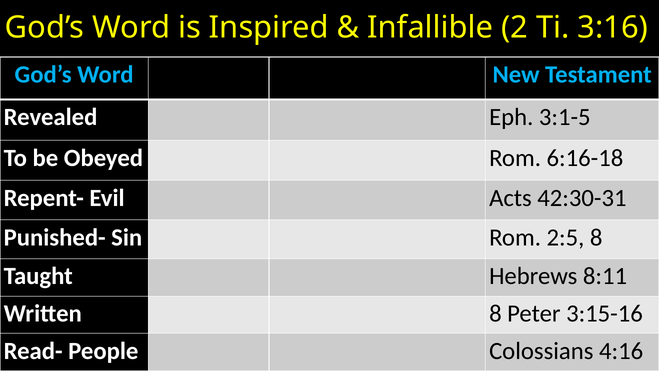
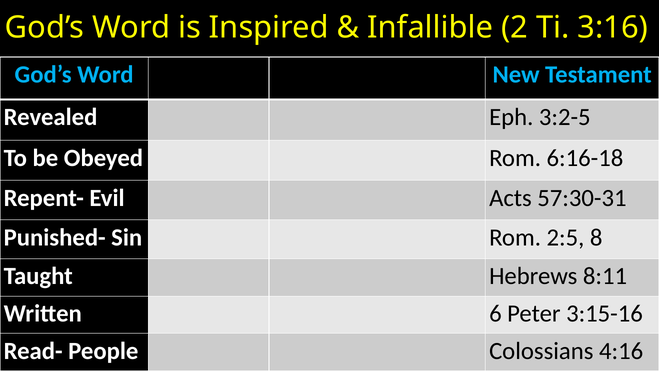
3:1-5: 3:1-5 -> 3:2-5 (565, 117)
42:30-31: 42:30-31 -> 57:30-31 (582, 198)
Written 8: 8 -> 6 (495, 313)
